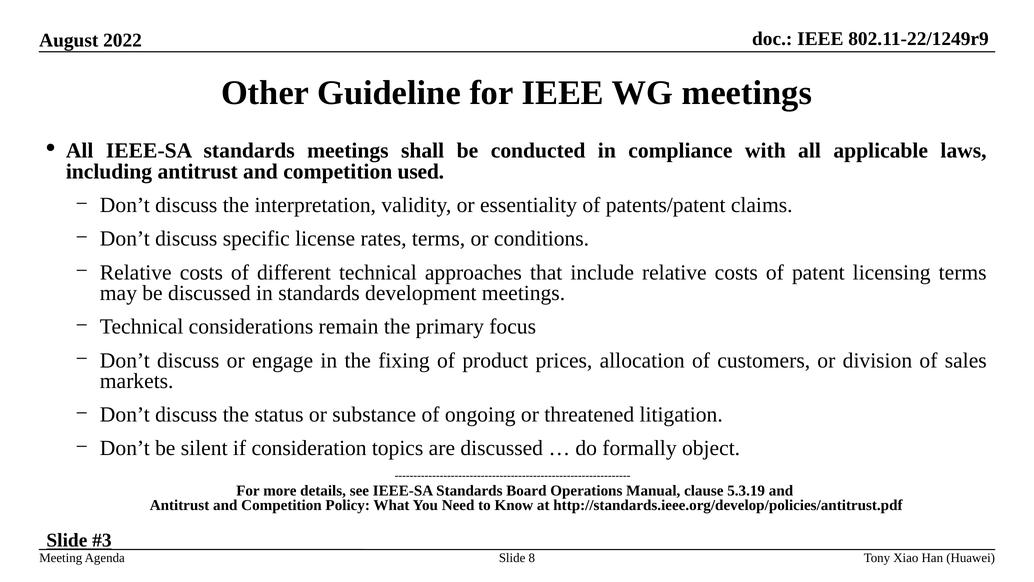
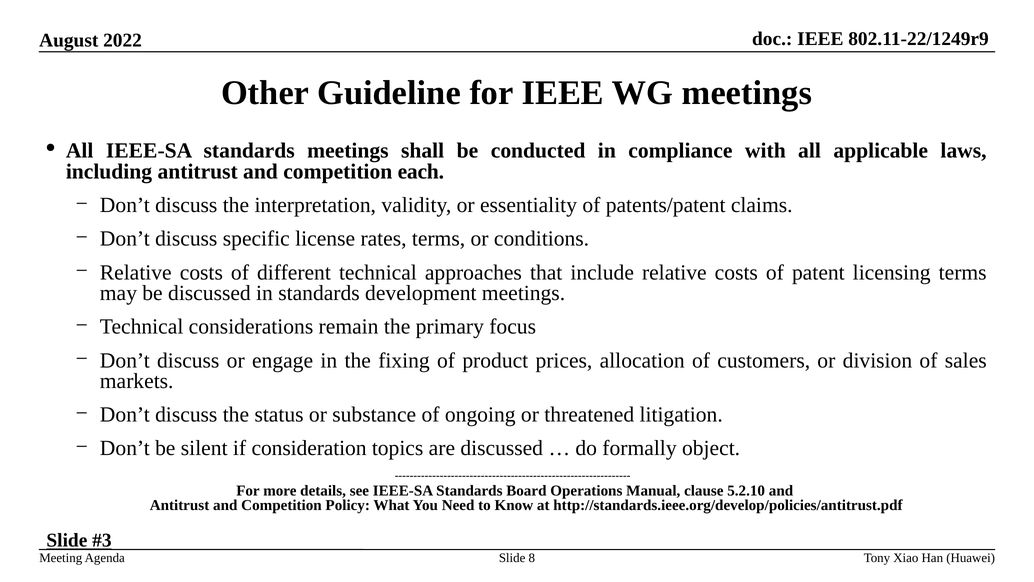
used: used -> each (421, 171)
5.3.19: 5.3.19 -> 5.2.10 (746, 491)
